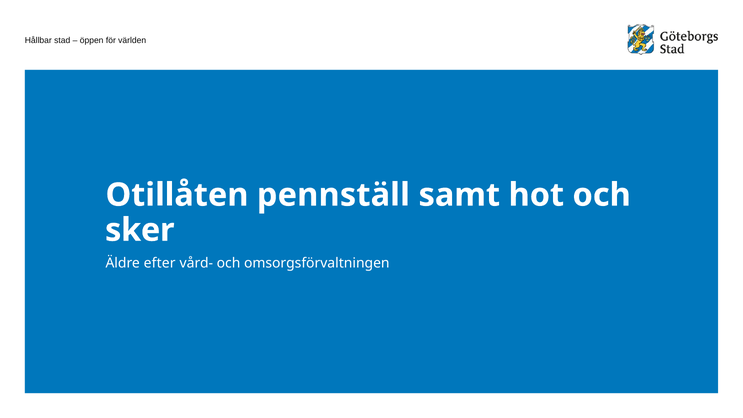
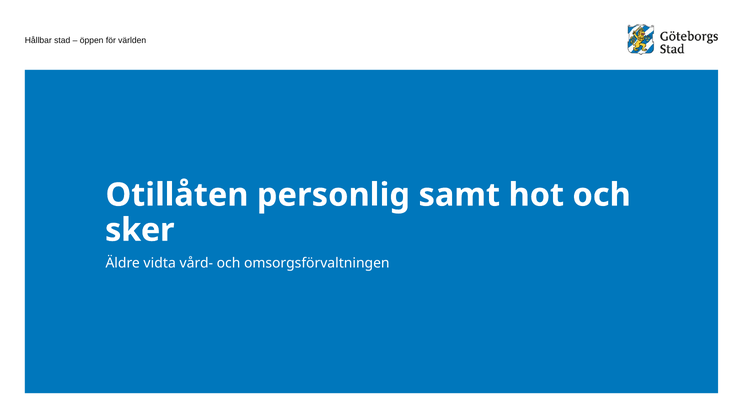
pennställ: pennställ -> personlig (333, 195)
efter: efter -> vidta (160, 263)
